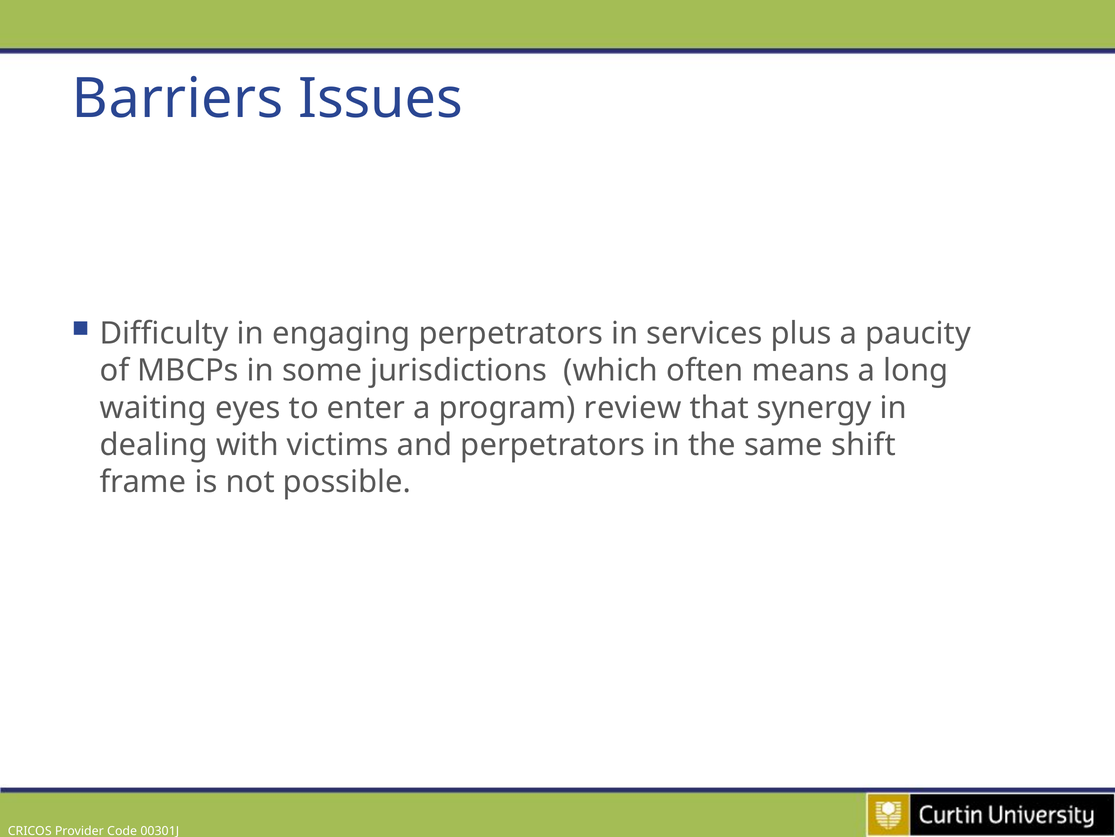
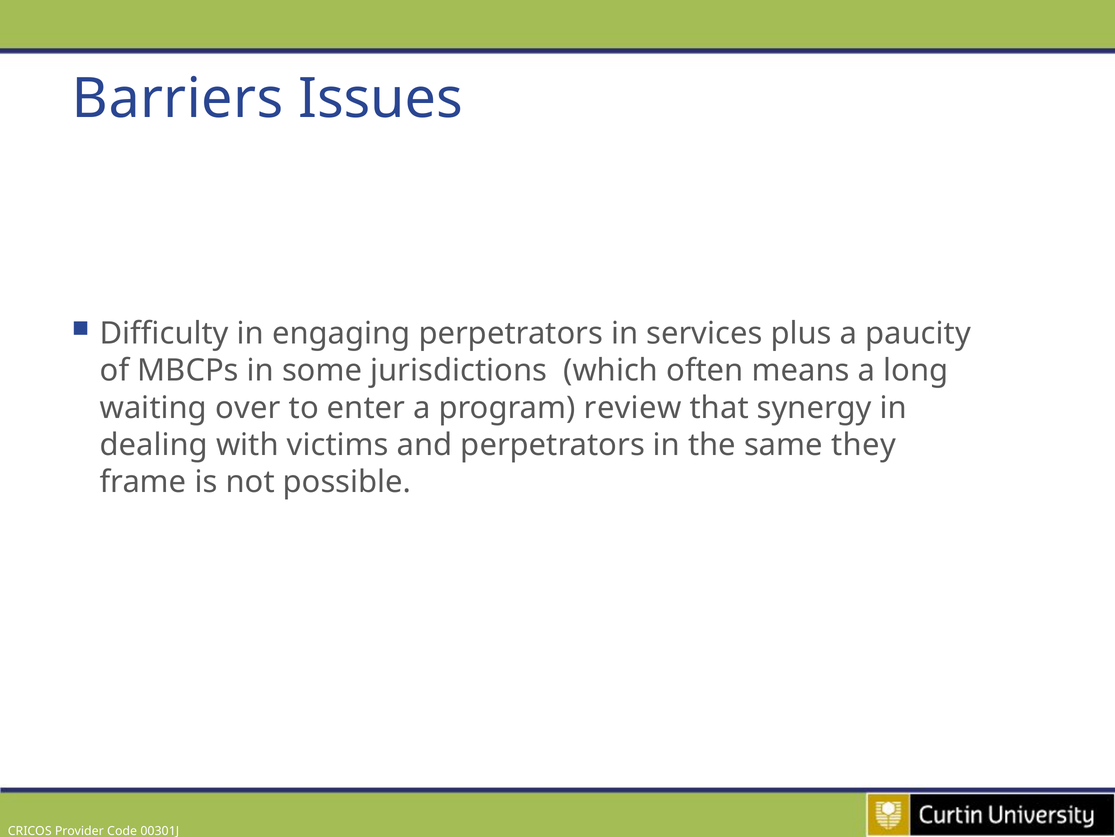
eyes: eyes -> over (248, 407)
shift: shift -> they (864, 445)
